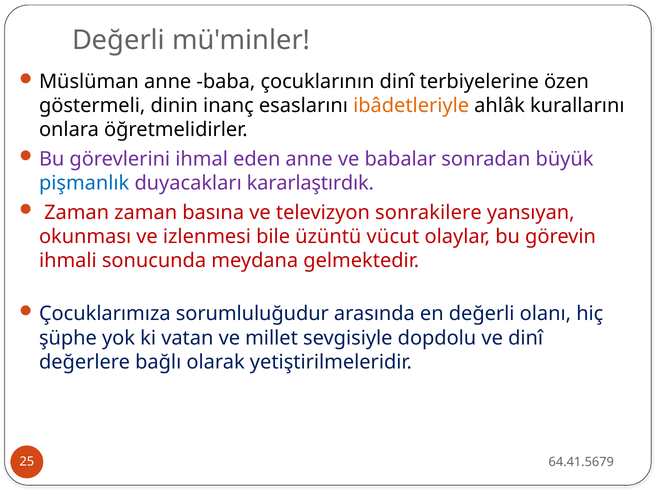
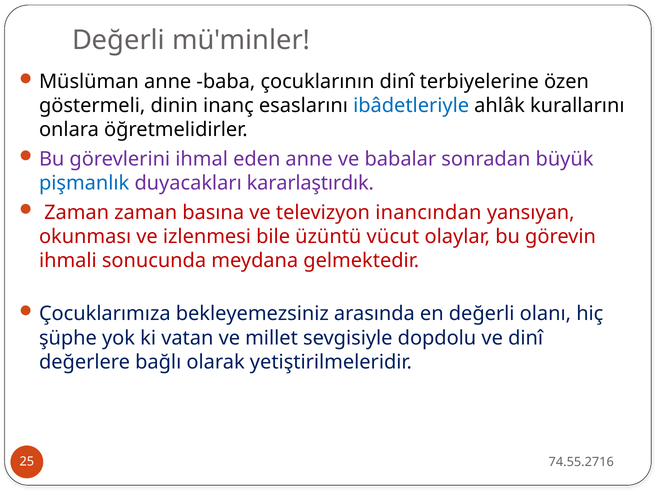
ibâdetleriyle colour: orange -> blue (411, 106)
sonrakilere: sonrakilere -> inancından (428, 213)
sorumluluğudur: sorumluluğudur -> bekleyemezsiniz (252, 314)
64.41.5679: 64.41.5679 -> 74.55.2716 (581, 462)
